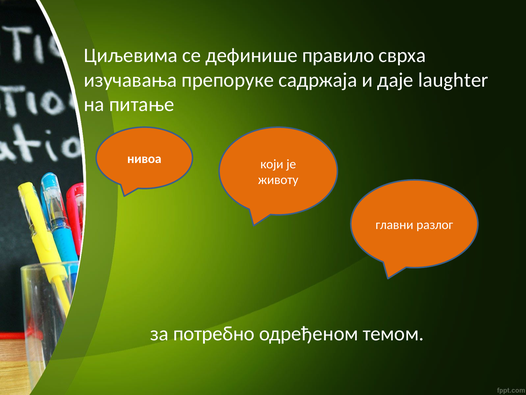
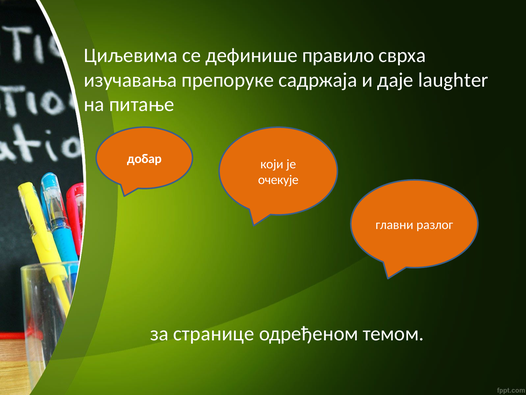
нивоа: нивоа -> добар (144, 159)
животу: животу -> очекује (278, 180)
потребно: потребно -> странице (214, 333)
